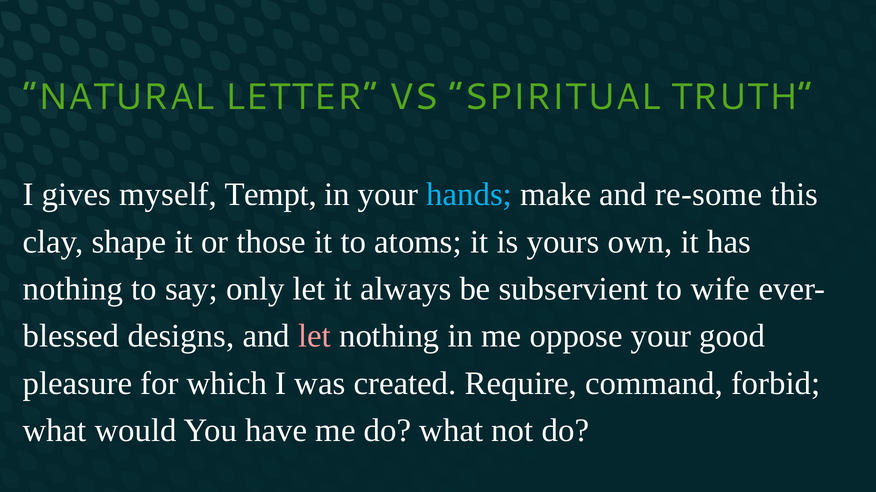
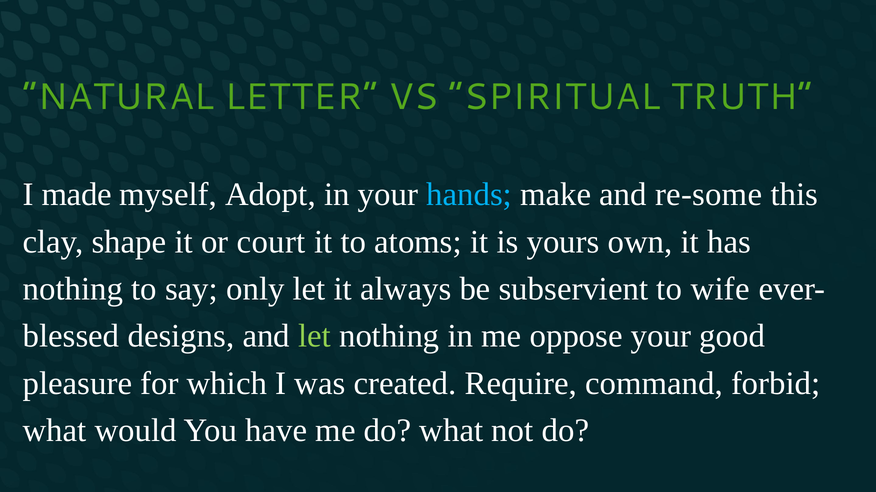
gives: gives -> made (77, 195)
Tempt: Tempt -> Adopt (270, 195)
those: those -> court (271, 242)
let colour: pink -> light green (314, 337)
